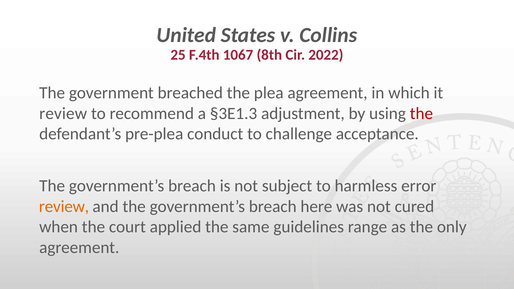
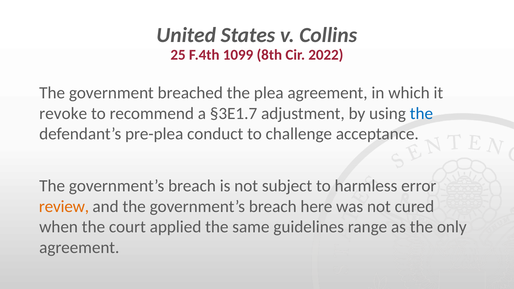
1067: 1067 -> 1099 (238, 55)
review: review -> revoke (63, 113)
§3E1.3: §3E1.3 -> §3E1.7 (234, 113)
the colour: red -> blue (421, 113)
